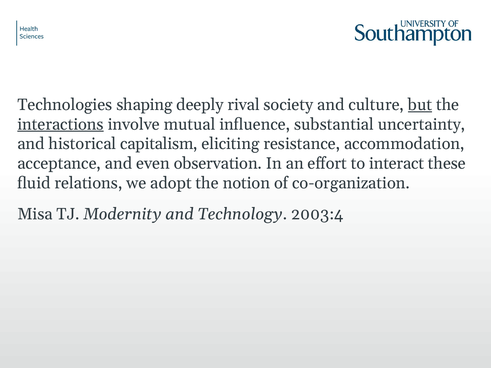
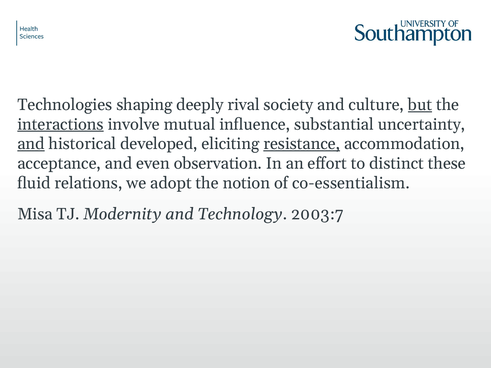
and underline: none -> present (31, 144)
capitalism: capitalism -> developed (159, 144)
resistance underline: none -> present (302, 144)
interact: interact -> distinct (397, 164)
co-organization: co-organization -> co-essentialism (351, 183)
2003:4: 2003:4 -> 2003:7 (317, 214)
